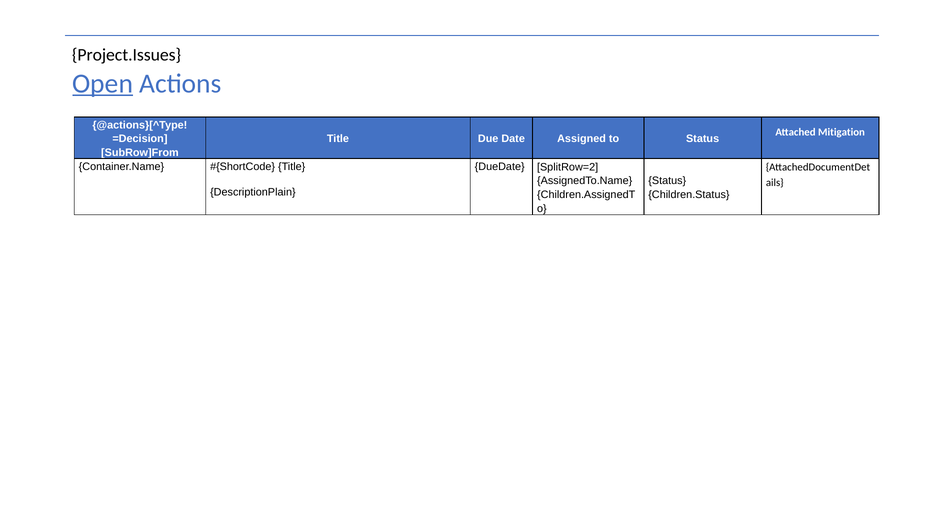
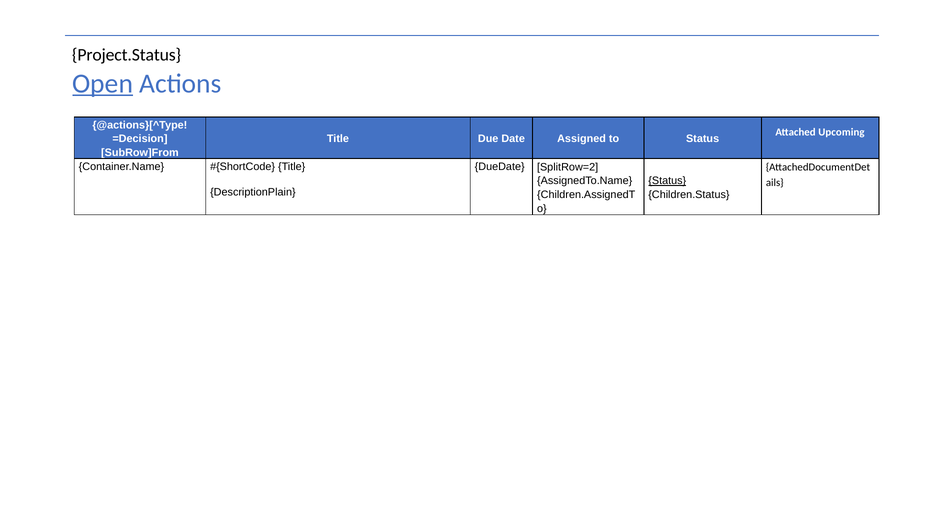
Project.Issues: Project.Issues -> Project.Status (127, 55)
Mitigation: Mitigation -> Upcoming (841, 132)
Status underline: none -> present (667, 181)
